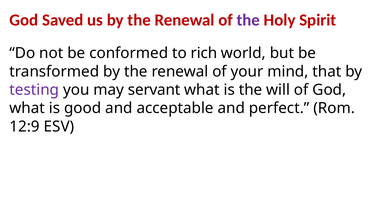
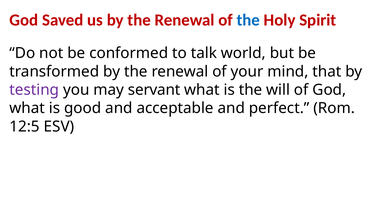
the colour: purple -> blue (248, 20)
rich: rich -> talk (204, 53)
12:9: 12:9 -> 12:5 (25, 126)
